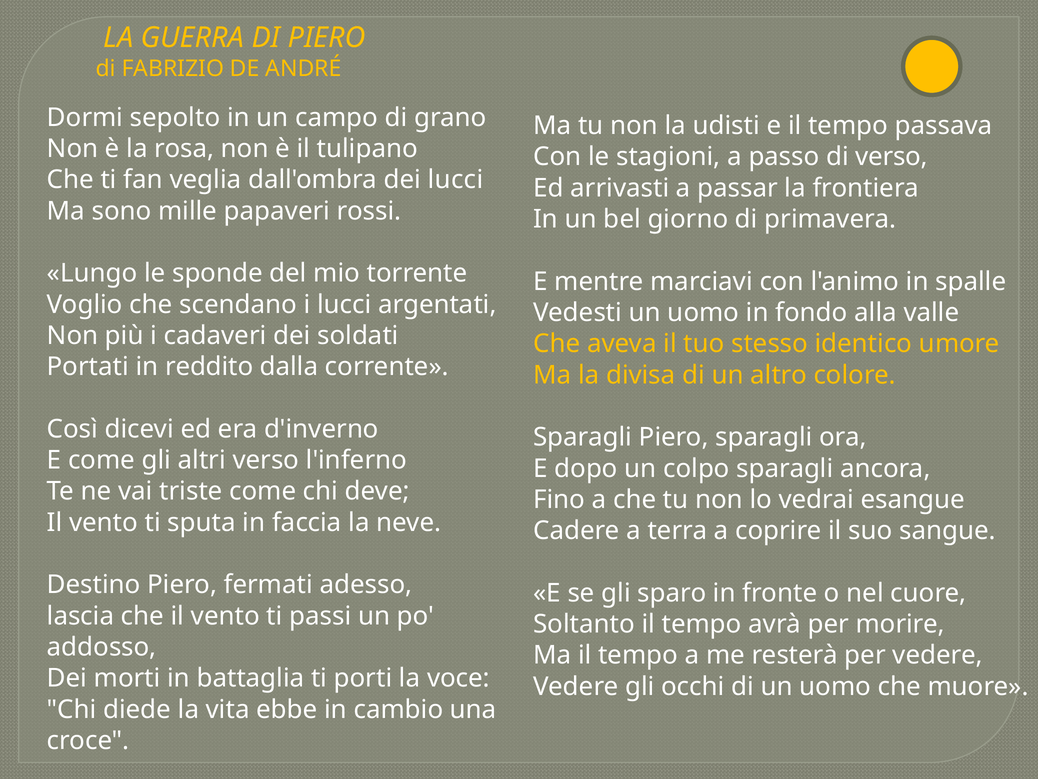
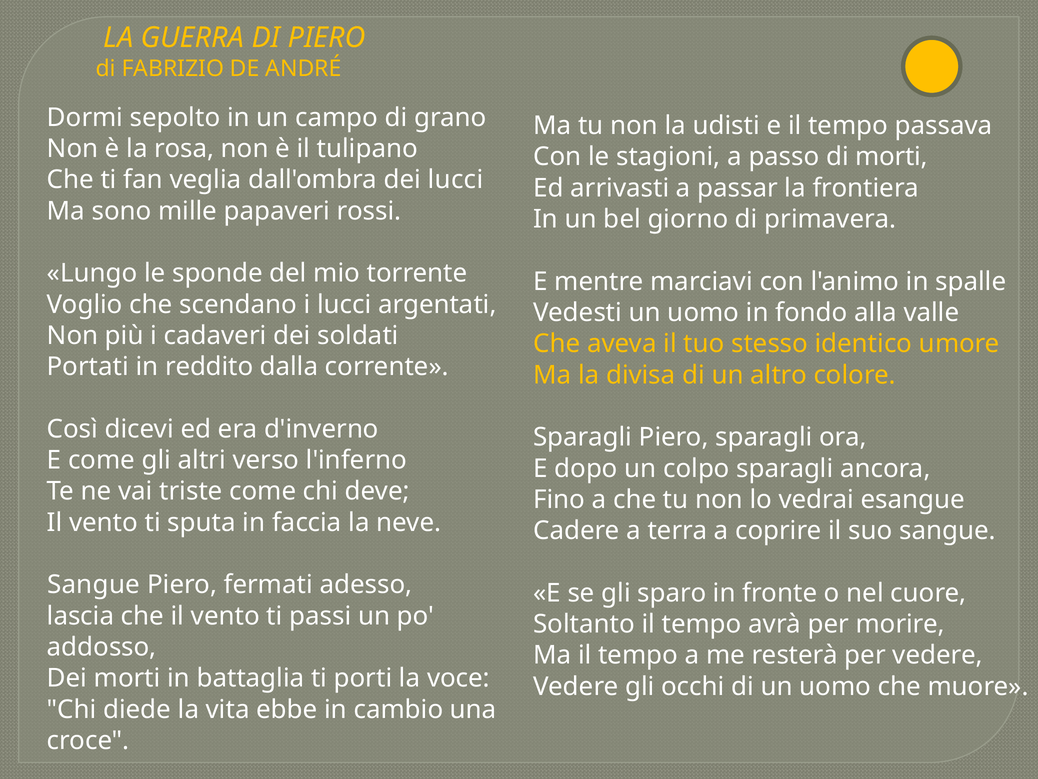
di verso: verso -> morti (892, 157)
Destino: Destino -> Sangue (94, 585)
